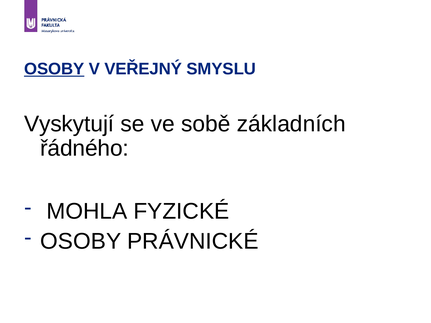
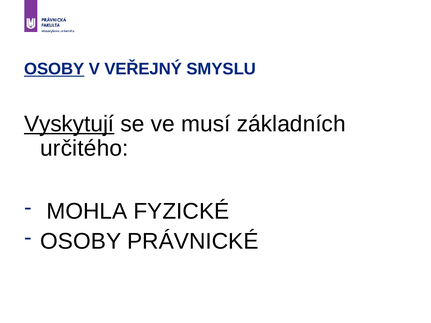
Vyskytují underline: none -> present (69, 124)
sobě: sobě -> musí (206, 124)
řádného: řádného -> určitého (84, 149)
